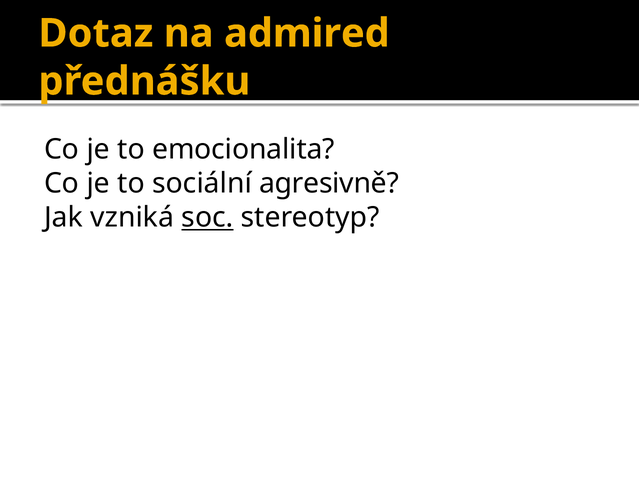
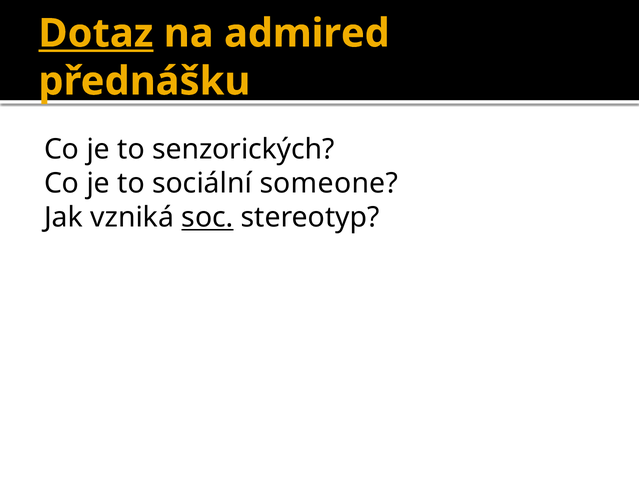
Dotaz underline: none -> present (96, 33)
emocionalita: emocionalita -> senzorických (243, 149)
agresivně: agresivně -> someone (329, 184)
